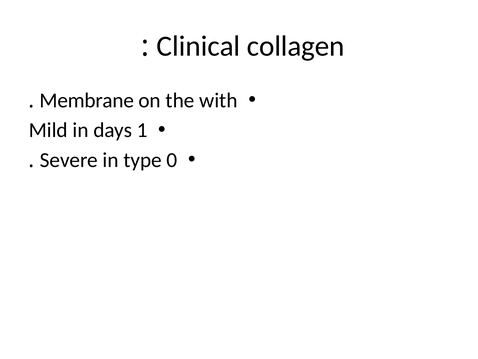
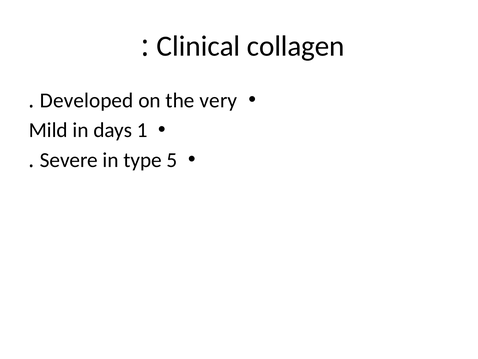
Membrane: Membrane -> Developed (87, 100)
with: with -> very (218, 100)
0: 0 -> 5 (172, 160)
